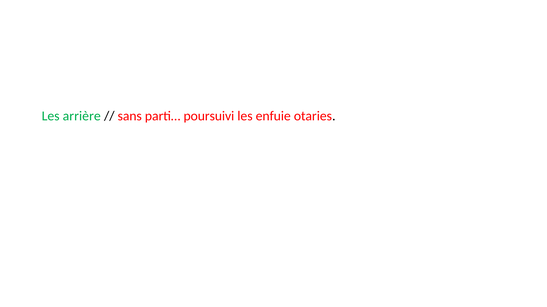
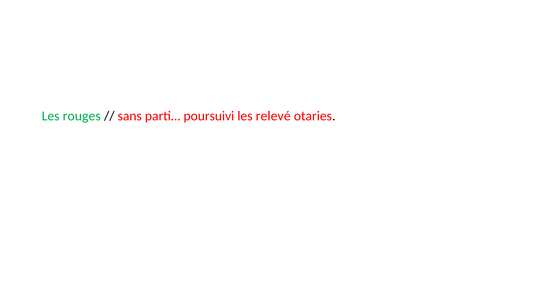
arrière: arrière -> rouges (82, 116)
enfuie: enfuie -> relevé (273, 116)
